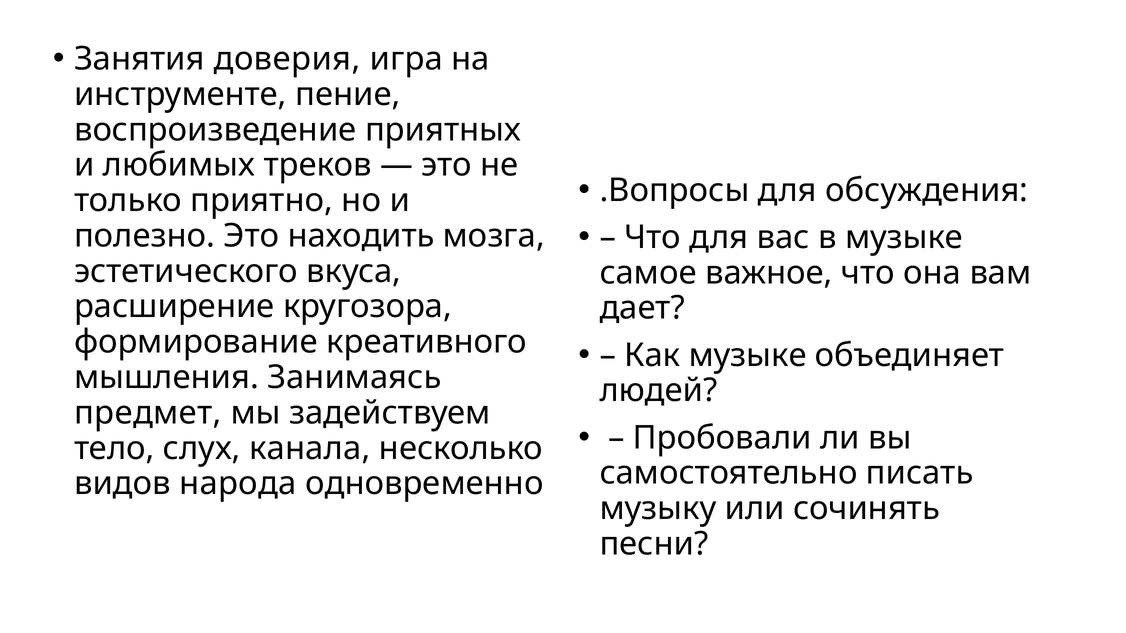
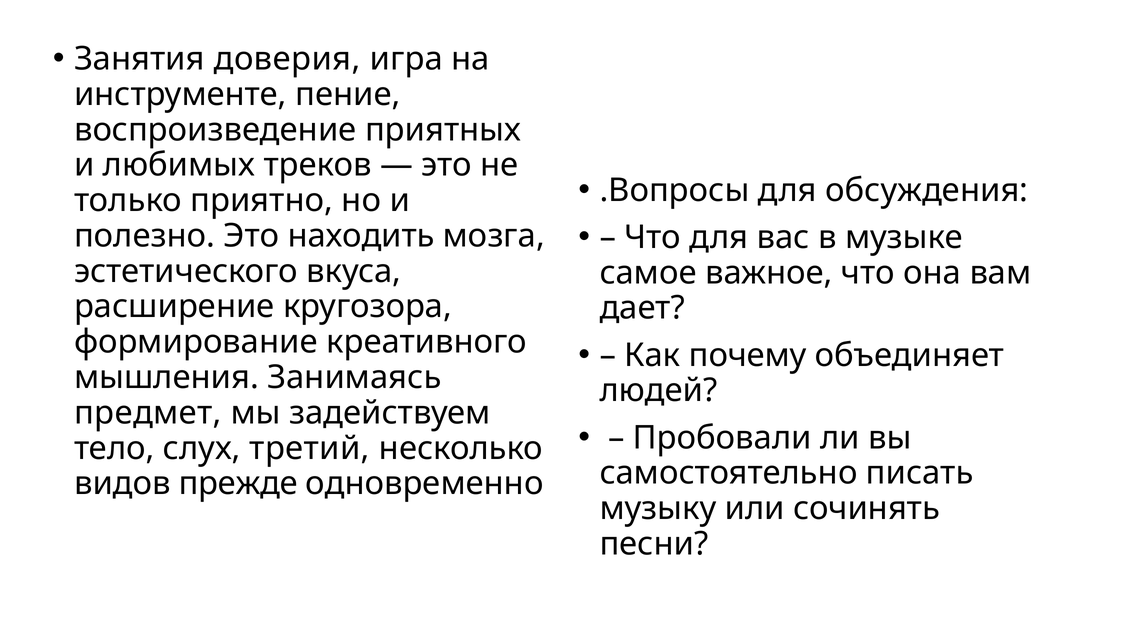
Как музыке: музыке -> почему (748, 355)
канала: канала -> третий (310, 448)
народа: народа -> прежде (238, 484)
